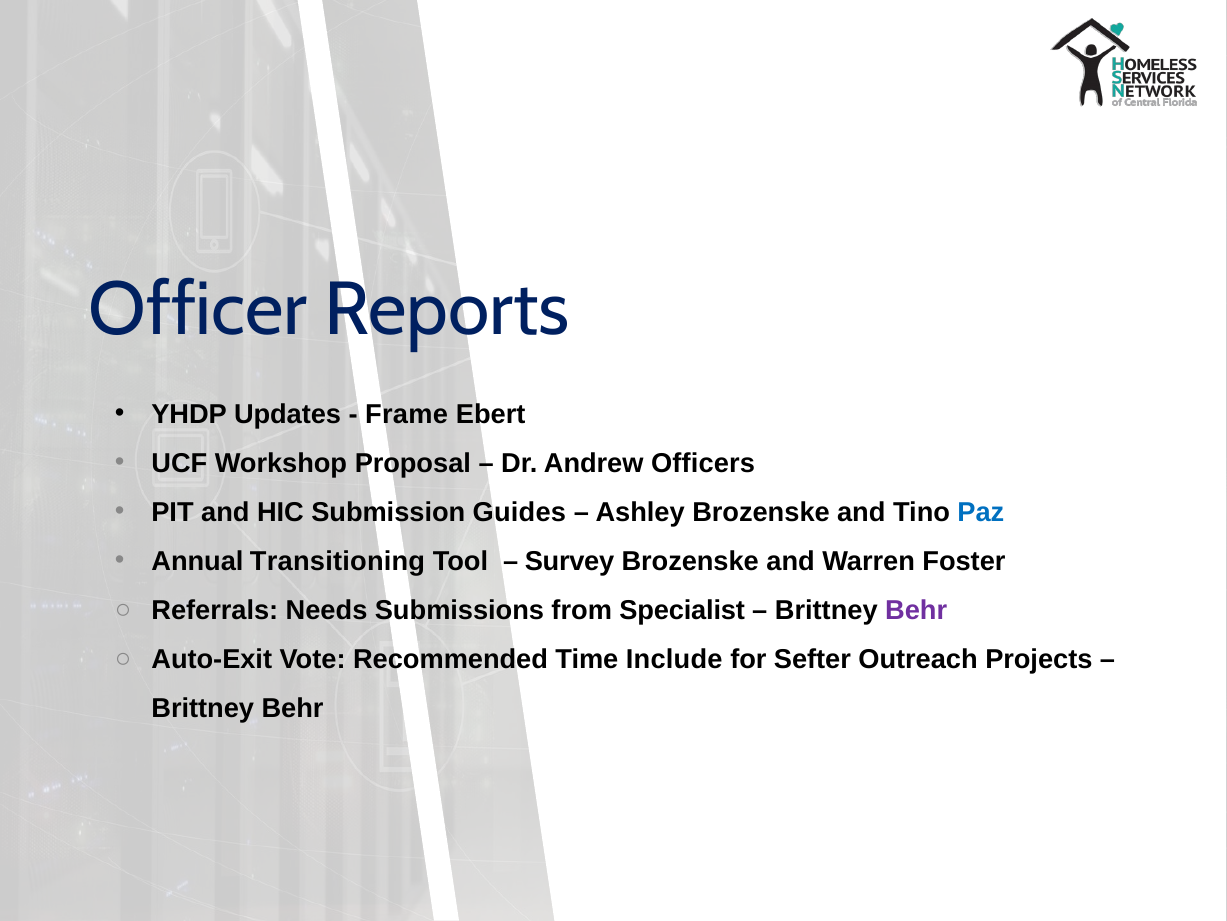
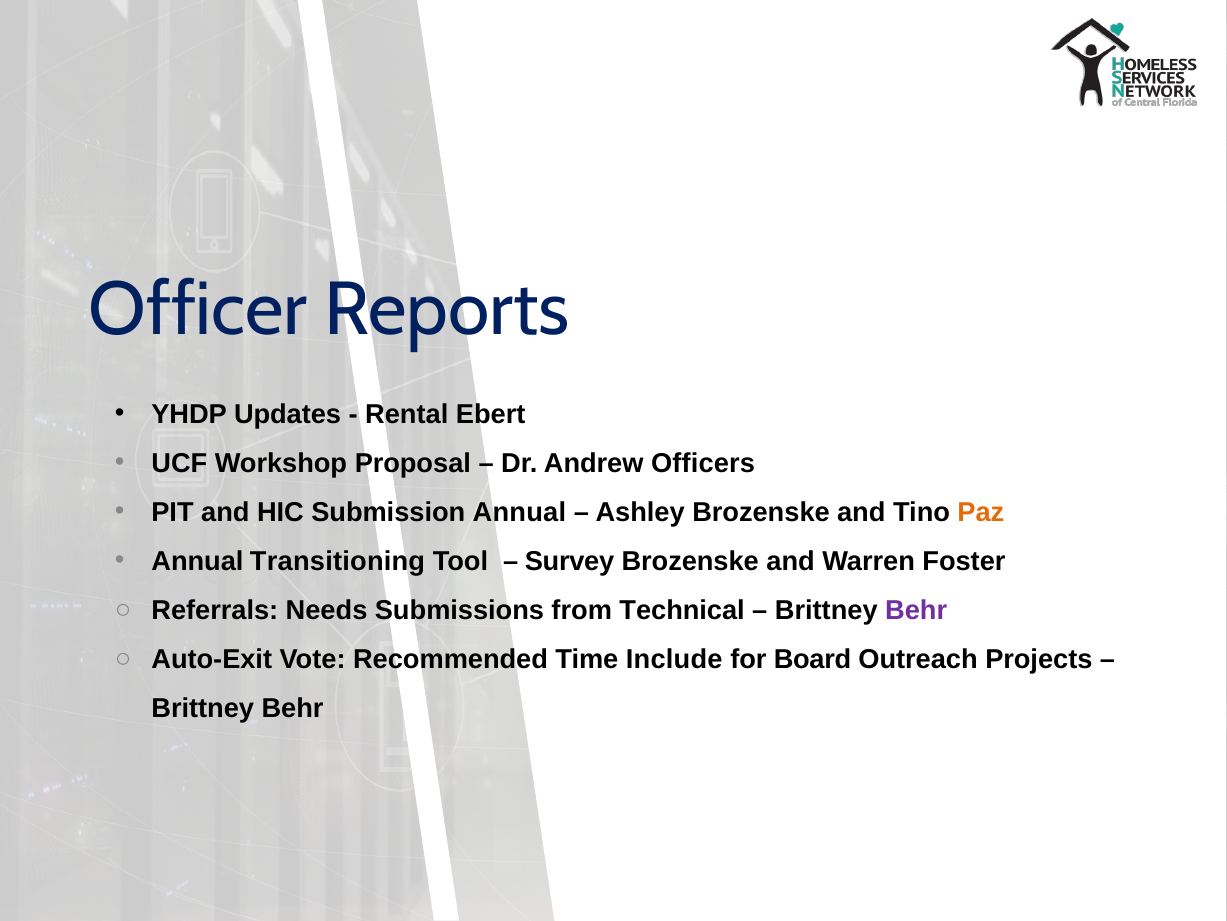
Frame: Frame -> Rental (407, 414)
Submission Guides: Guides -> Annual (519, 512)
Paz colour: blue -> orange (981, 512)
Specialist: Specialist -> Technical (682, 610)
Sefter: Sefter -> Board (813, 659)
